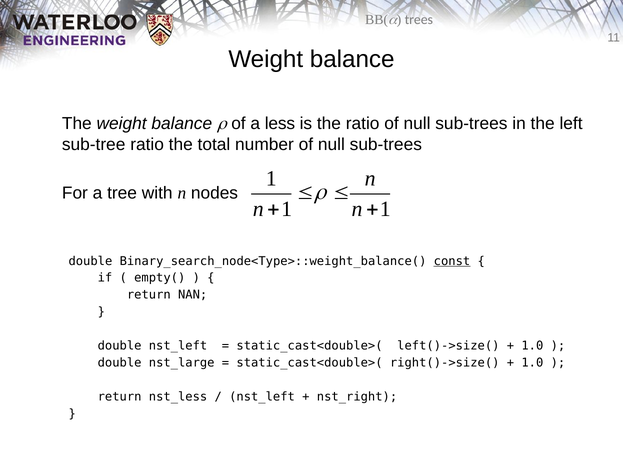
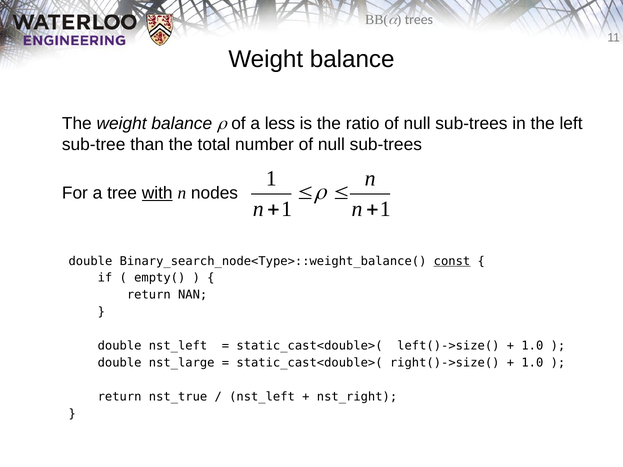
sub-tree ratio: ratio -> than (147, 145)
with underline: none -> present (157, 193)
nst_less: nst_less -> nst_true (178, 397)
